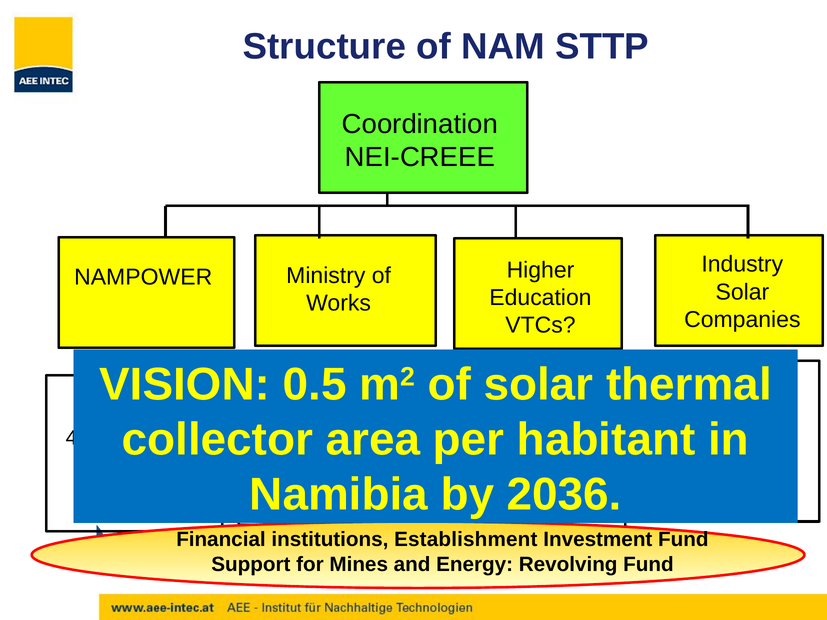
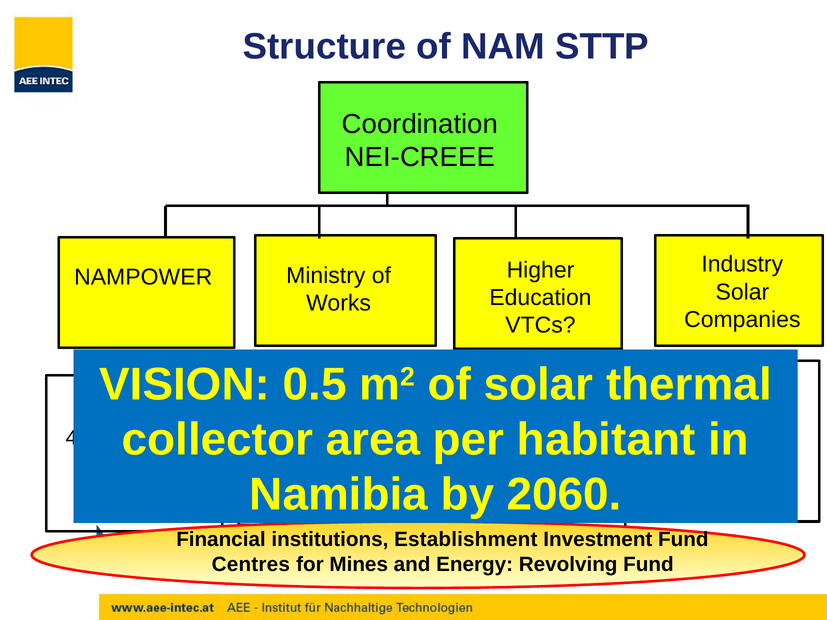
2036: 2036 -> 2060 (564, 495)
Support: Support -> Centres (251, 565)
